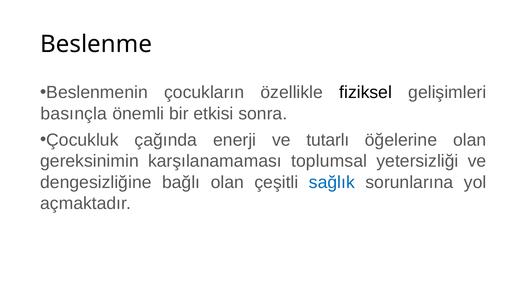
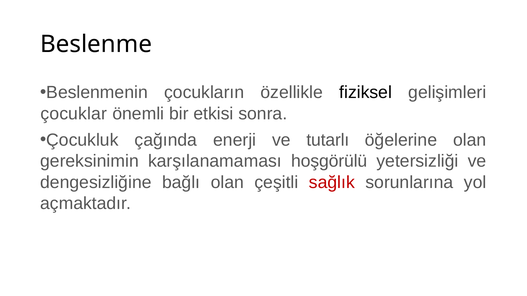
basınçla: basınçla -> çocuklar (74, 114)
toplumsal: toplumsal -> hoşgörülü (329, 161)
sağlık colour: blue -> red (332, 182)
